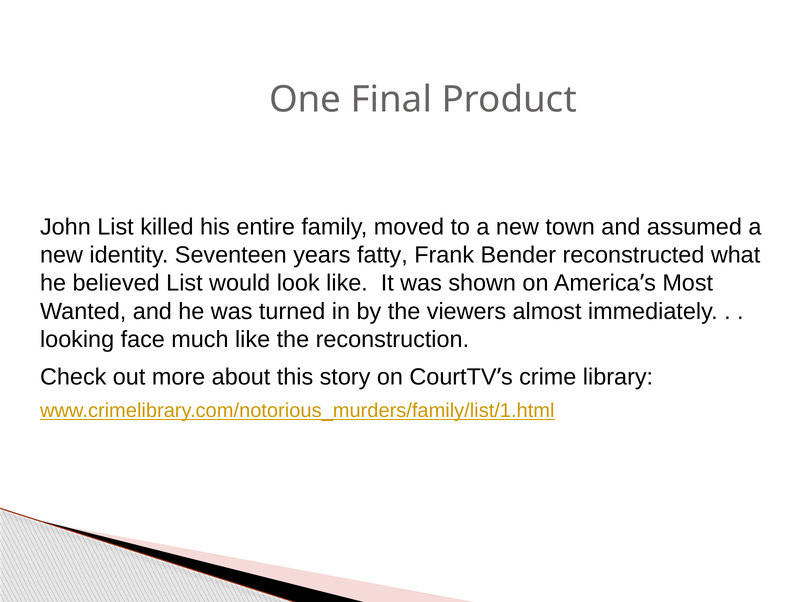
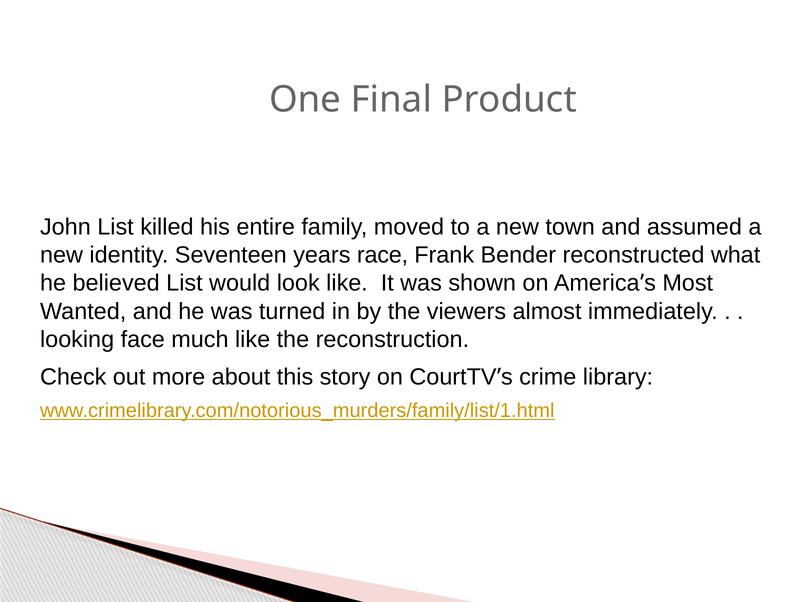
fatty: fatty -> race (383, 255)
